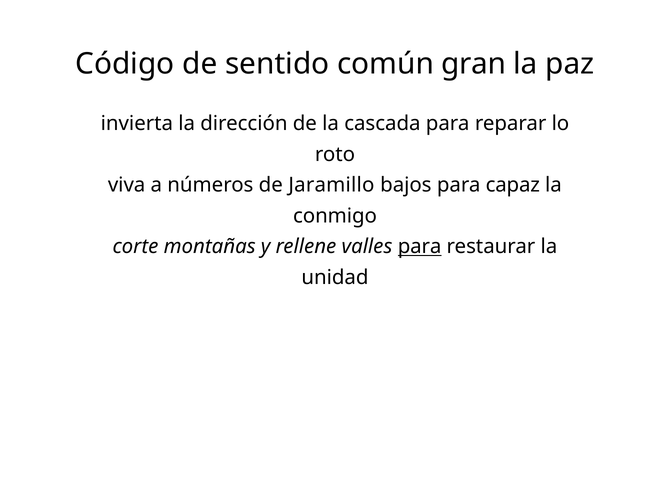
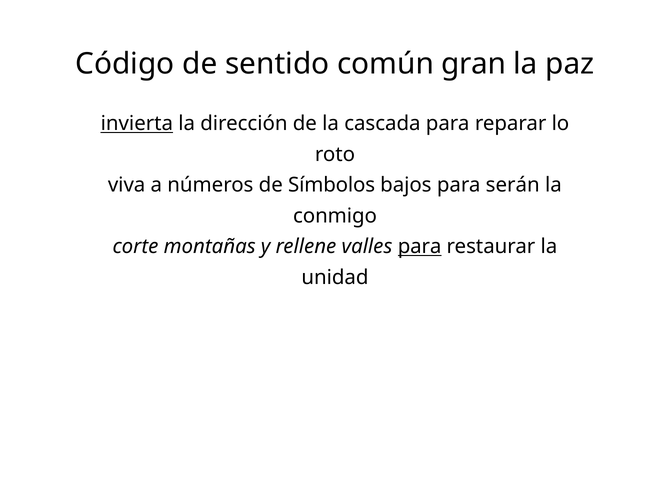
invierta underline: none -> present (137, 124)
Jaramillo: Jaramillo -> Símbolos (332, 185)
capaz: capaz -> serán (513, 185)
